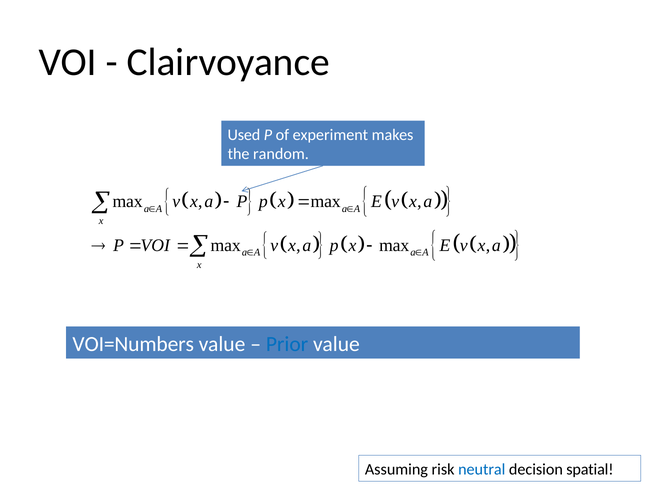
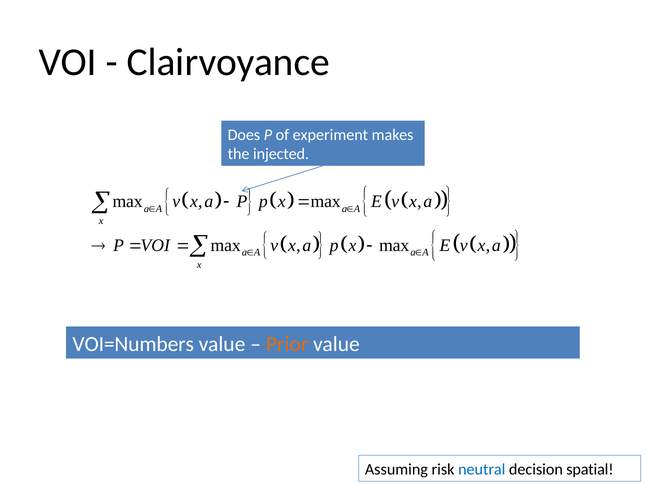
Used: Used -> Does (244, 135)
random: random -> injected (281, 154)
Prior colour: blue -> orange (287, 344)
